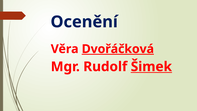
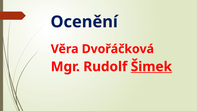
Dvořáčková underline: present -> none (118, 49)
